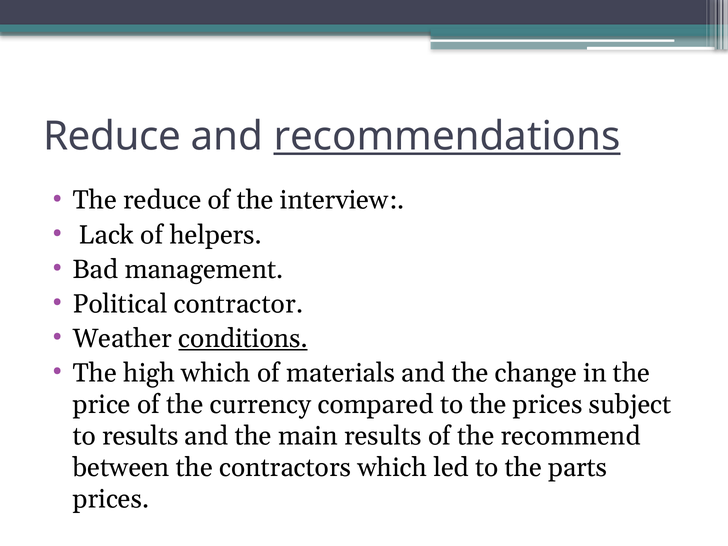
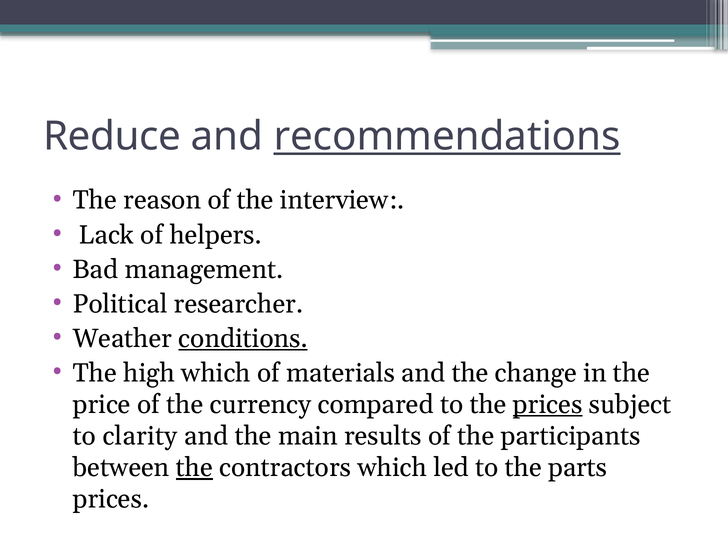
The reduce: reduce -> reason (162, 200)
contractor: contractor -> researcher (239, 304)
prices underline: none -> present (548, 405)
to results: results -> clarity (140, 436)
recommend: recommend -> participants (571, 436)
the underline: none -> present (194, 468)
